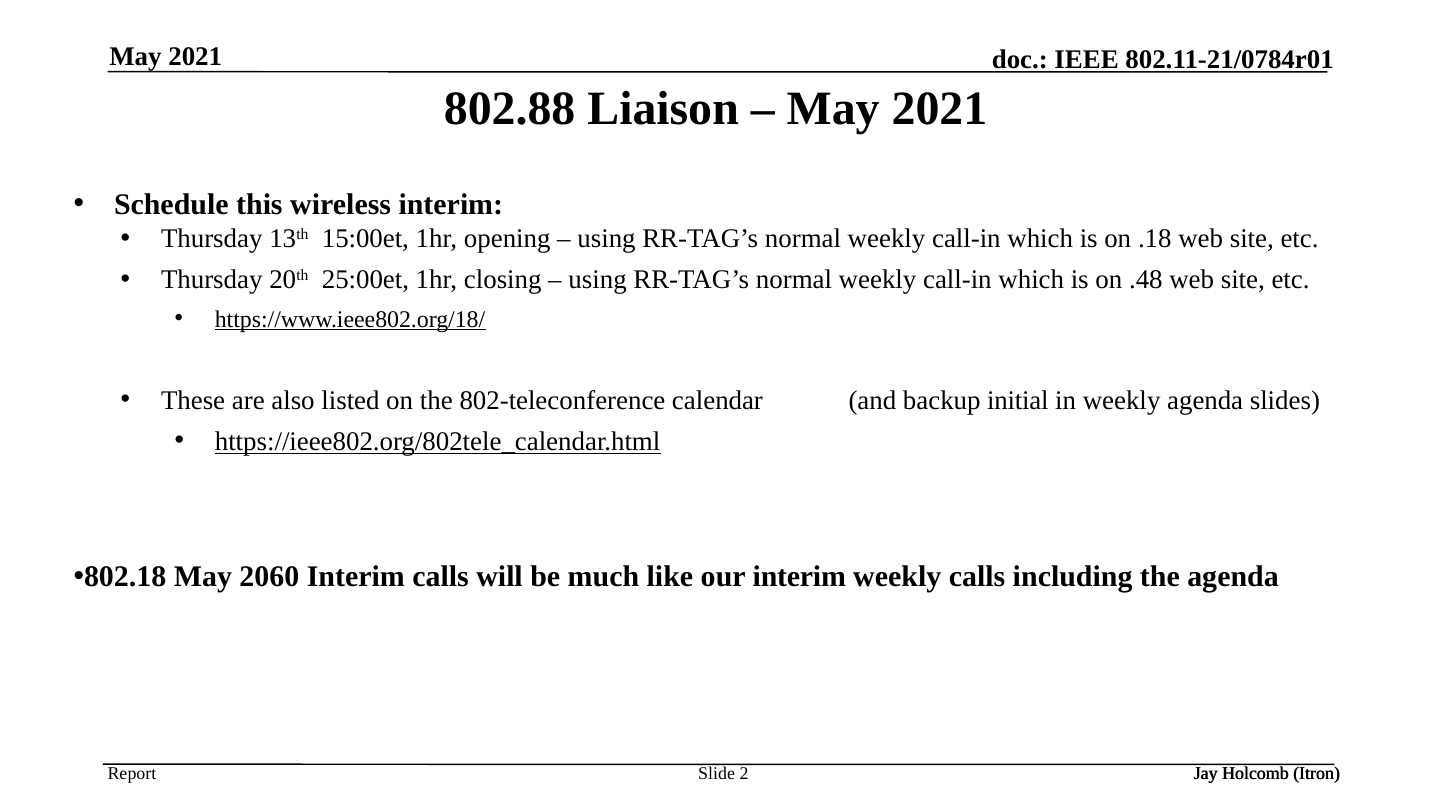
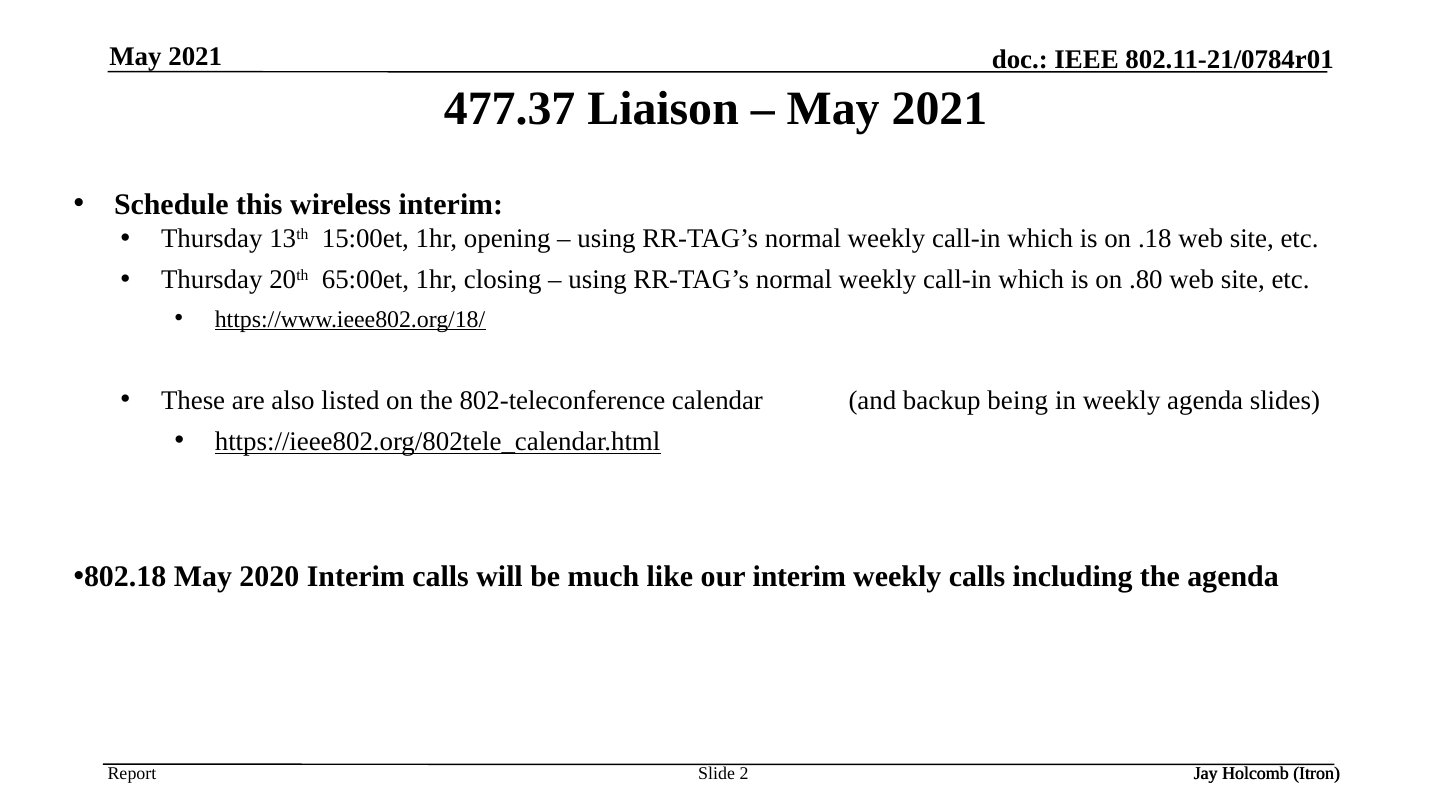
802.88: 802.88 -> 477.37 (510, 109)
25:00et: 25:00et -> 65:00et (365, 280)
.48: .48 -> .80 (1146, 280)
initial: initial -> being (1018, 400)
2060: 2060 -> 2020 (269, 577)
